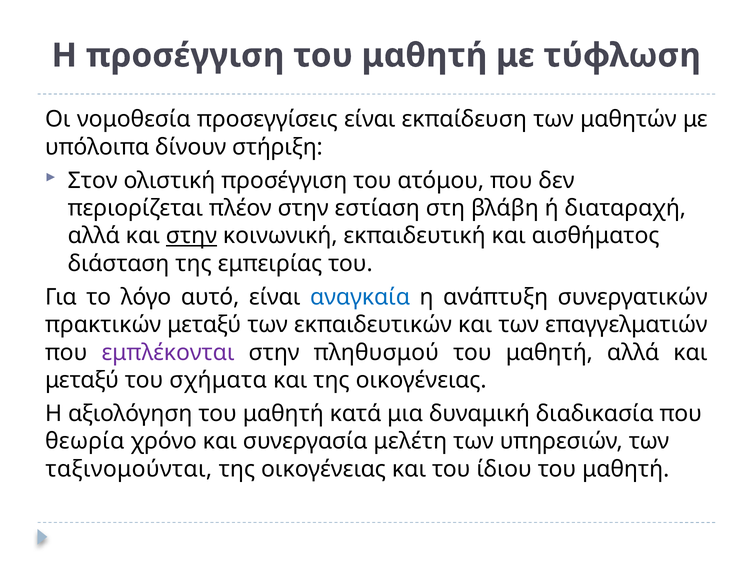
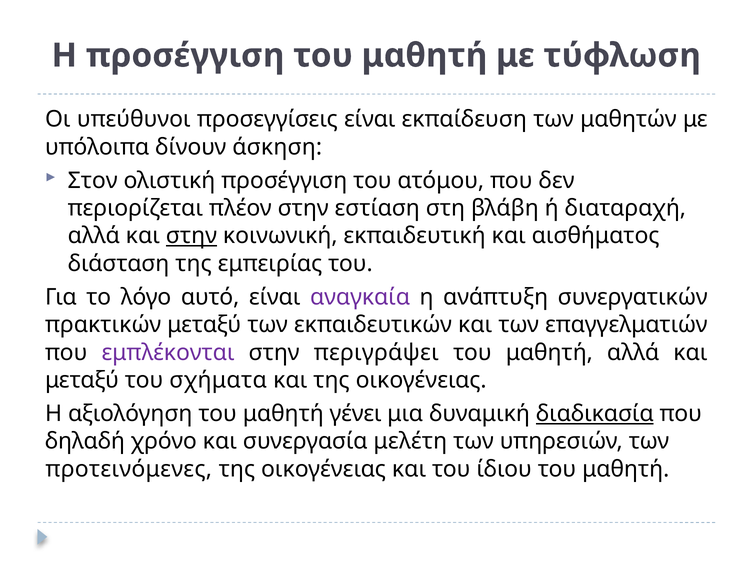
νομοθεσία: νομοθεσία -> υπεύθυνοι (134, 120)
στήριξη: στήριξη -> άσκηση (277, 147)
αναγκαία colour: blue -> purple (360, 298)
πληθυσμού: πληθυσμού -> περιγράψει (376, 353)
κατά: κατά -> γένει (356, 414)
διαδικασία underline: none -> present (595, 414)
θεωρία: θεωρία -> δηλαδή (85, 442)
ταξινομούνται: ταξινομούνται -> προτεινόμενες (129, 470)
